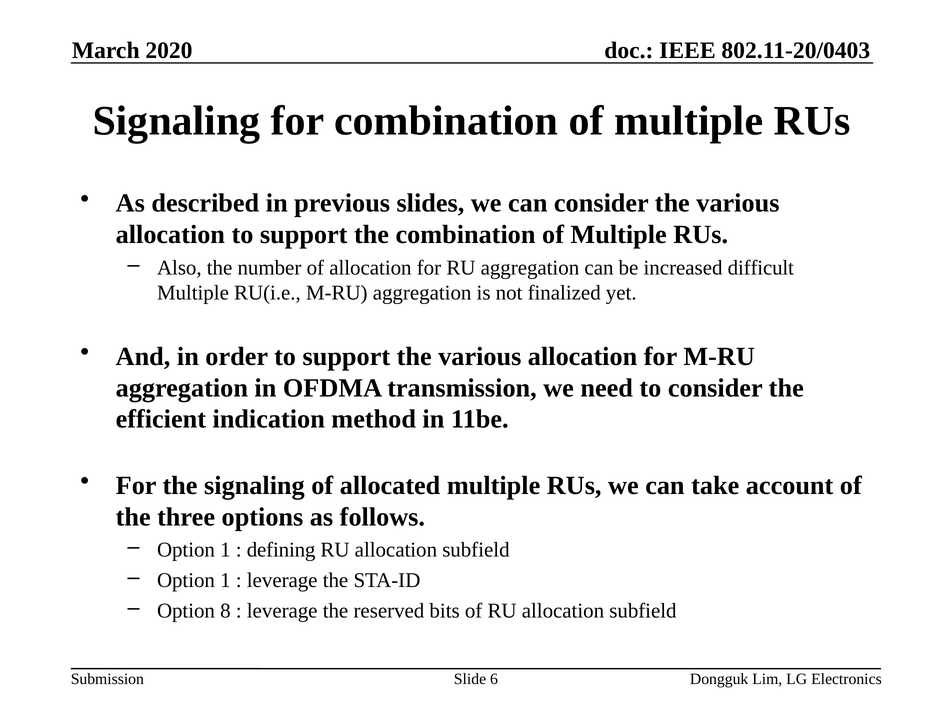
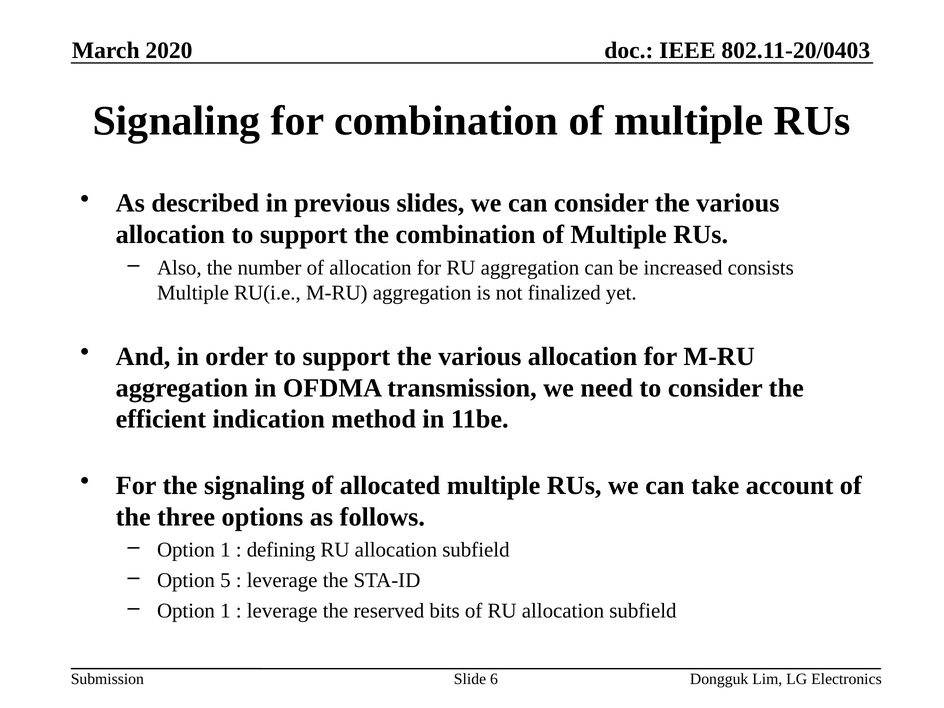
difficult: difficult -> consists (761, 268)
1: 1 -> 5 (225, 580)
8: 8 -> 1 (225, 611)
